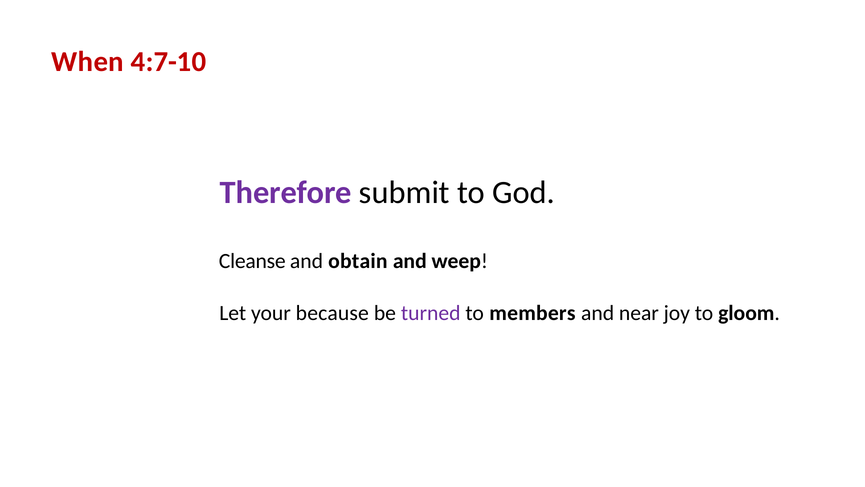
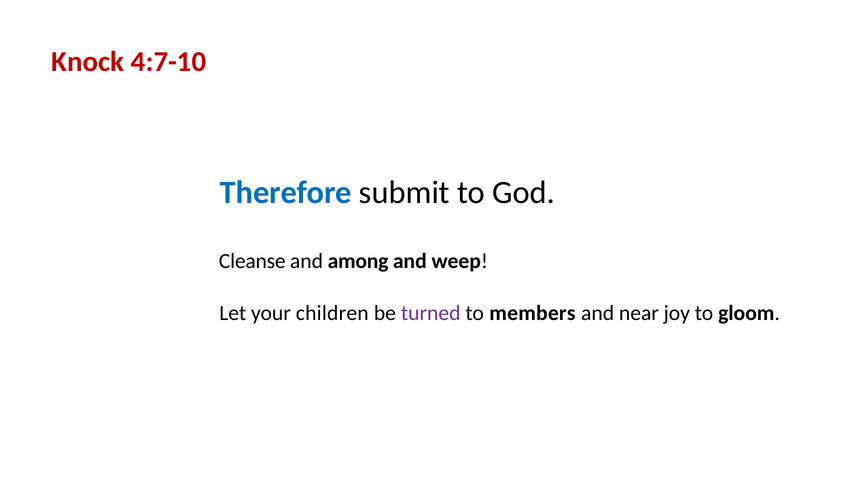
When: When -> Knock (88, 62)
Therefore colour: purple -> blue (286, 193)
obtain: obtain -> among (358, 261)
because: because -> children (332, 313)
